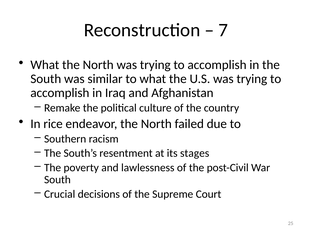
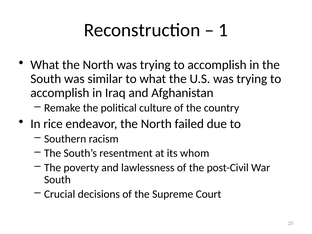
7: 7 -> 1 (223, 30)
stages: stages -> whom (195, 153)
